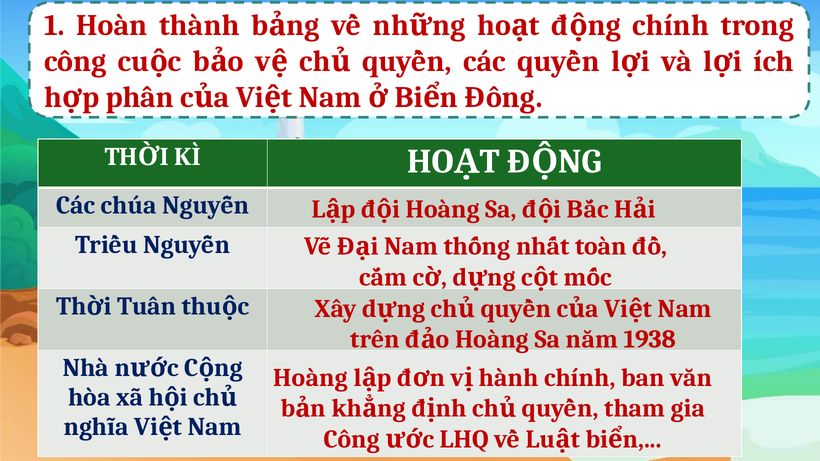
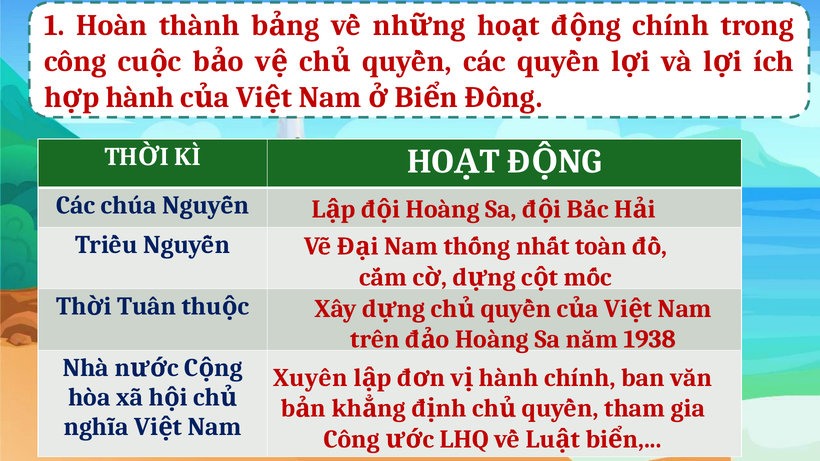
phần: phần -> hành (140, 97)
Hoàng: Hoàng -> Xuyên (311, 378)
